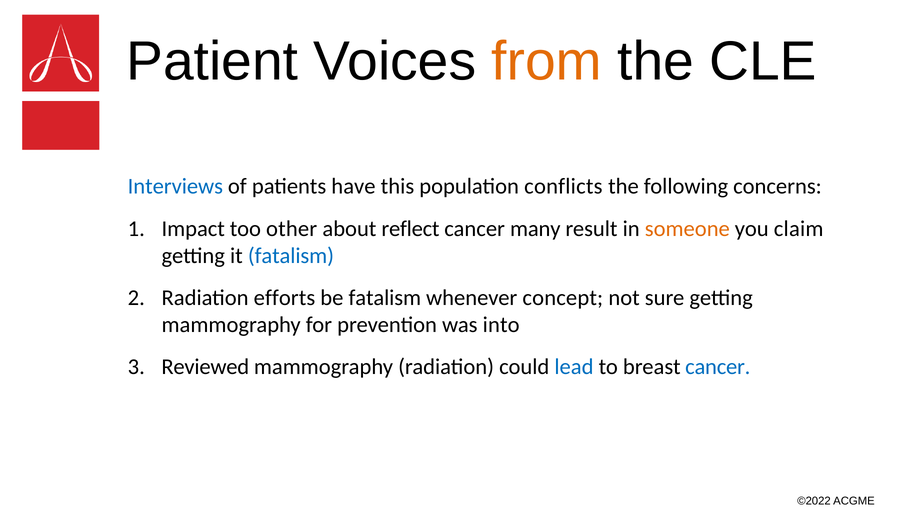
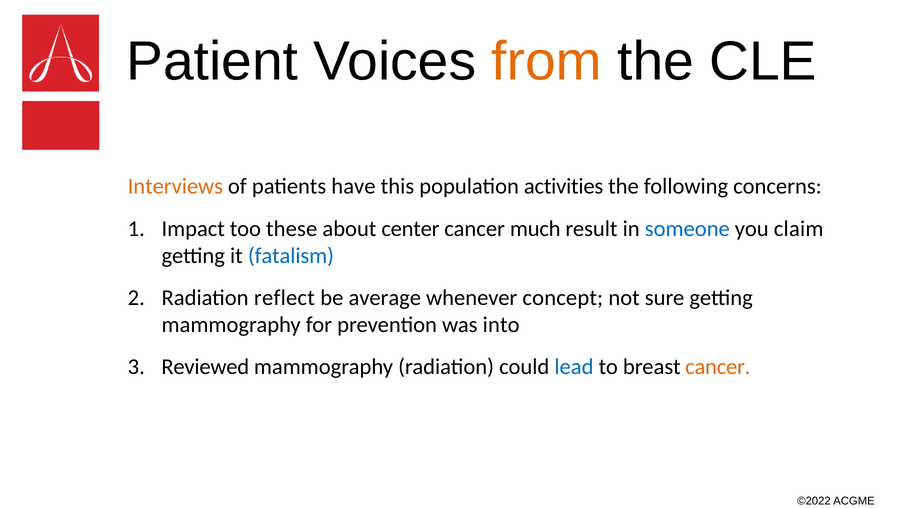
Interviews colour: blue -> orange (175, 187)
conflicts: conflicts -> activities (564, 187)
other: other -> these (292, 229)
reflect: reflect -> center (410, 229)
many: many -> much (535, 229)
someone colour: orange -> blue (687, 229)
efforts: efforts -> reflect (284, 298)
be fatalism: fatalism -> average (385, 298)
cancer colour: blue -> orange (718, 367)
